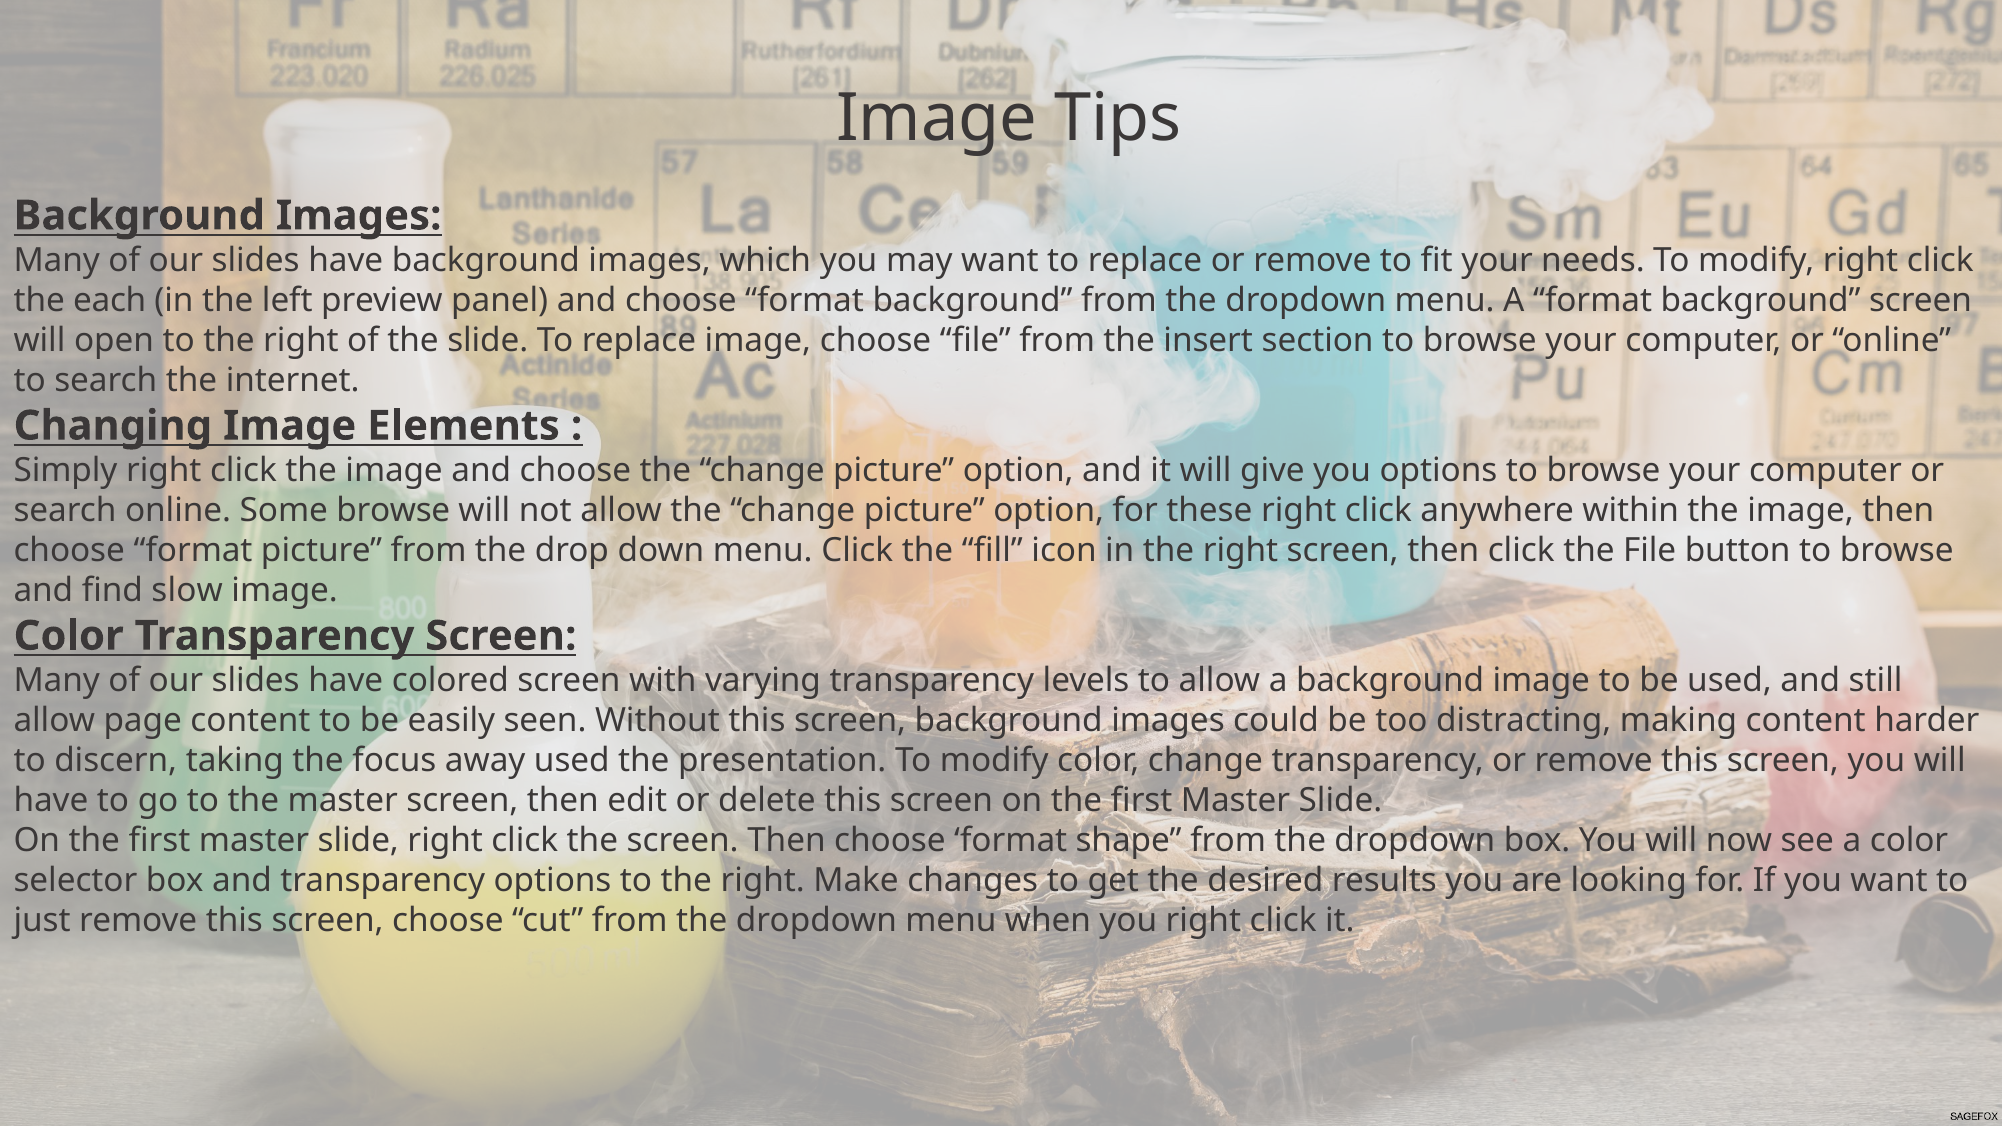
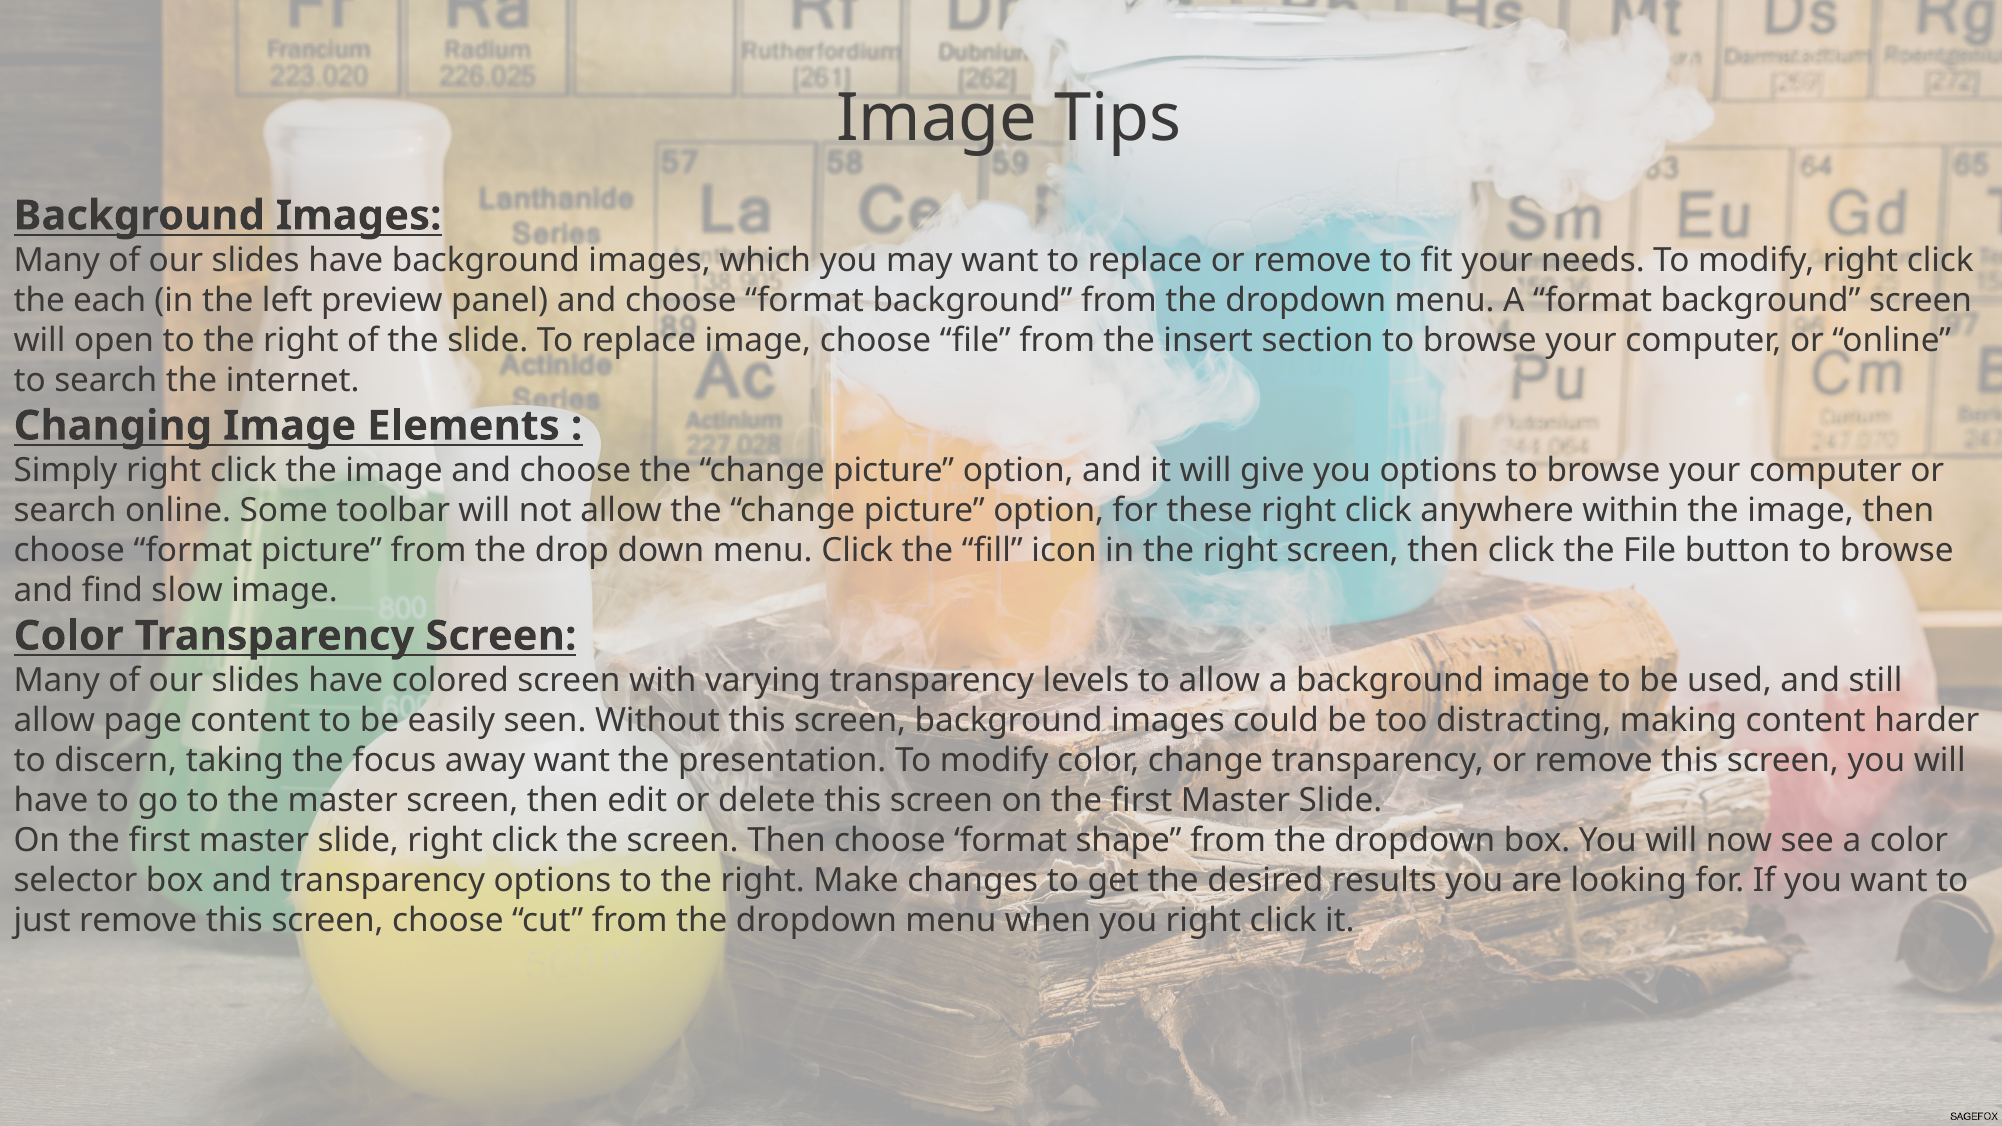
Some browse: browse -> toolbar (393, 510)
away used: used -> want (572, 760)
